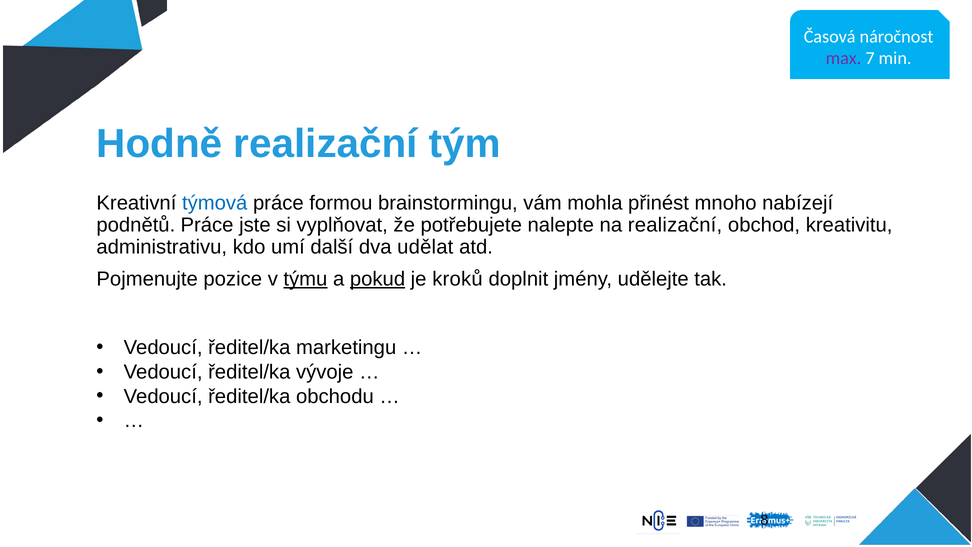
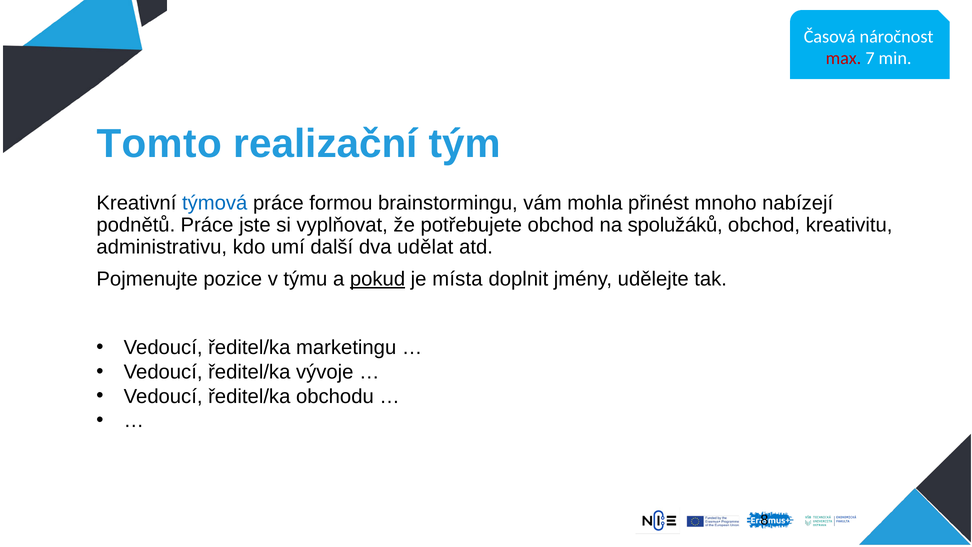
max colour: purple -> red (843, 58)
Hodně: Hodně -> Tomto (159, 144)
potřebujete nalepte: nalepte -> obchod (561, 225)
na realizační: realizační -> spolužáků (675, 225)
týmu underline: present -> none (305, 279)
kroků: kroků -> místa (457, 279)
